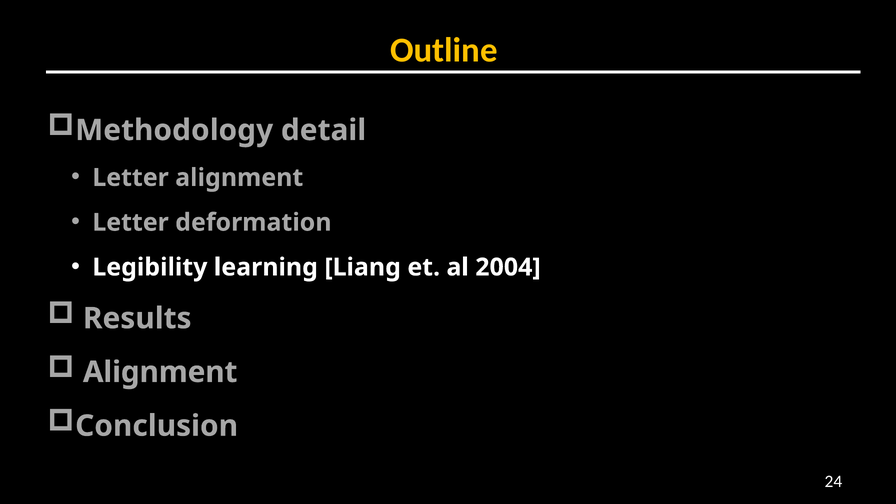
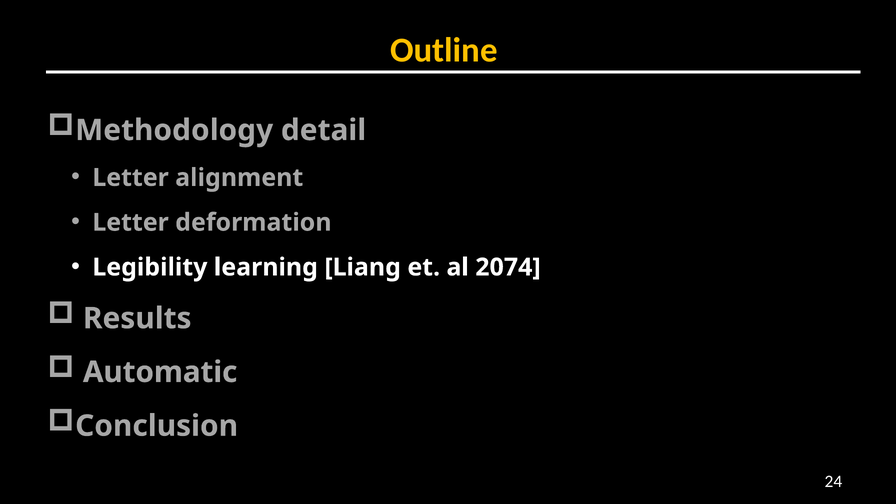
2004: 2004 -> 2074 (508, 267)
Alignment: Alignment -> Automatic (160, 372)
